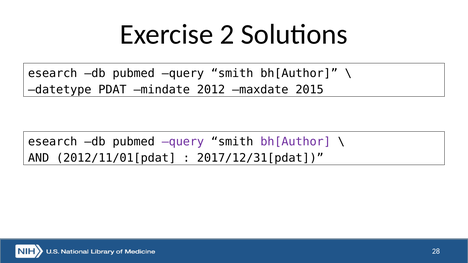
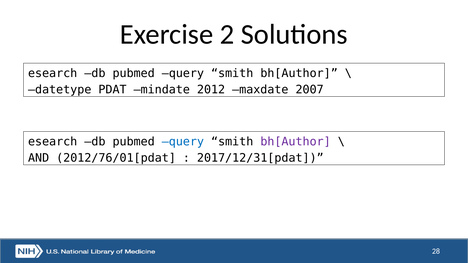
2015: 2015 -> 2007 (310, 90)
query colour: purple -> blue (183, 142)
2012/11/01[pdat: 2012/11/01[pdat -> 2012/76/01[pdat (116, 158)
